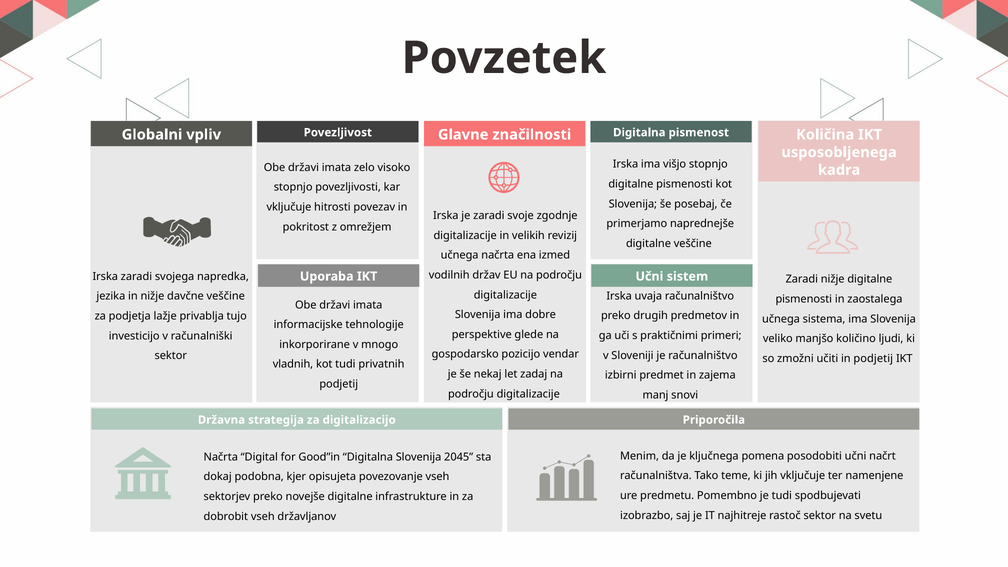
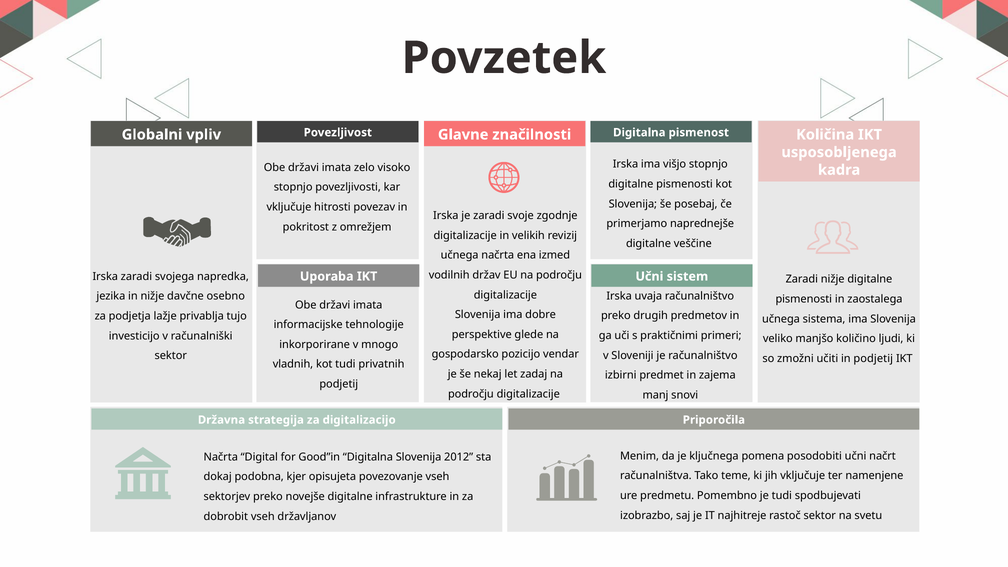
davčne veščine: veščine -> osebno (226, 296)
2045: 2045 -> 2012 (459, 457)
